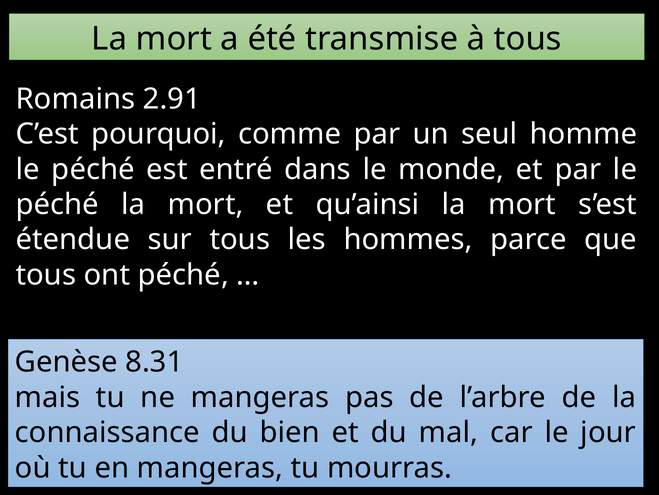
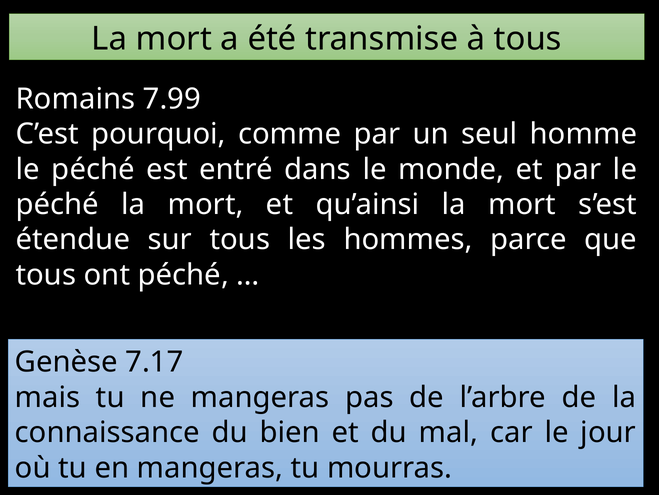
2.91: 2.91 -> 7.99 (172, 99)
8.31: 8.31 -> 7.17 (154, 362)
